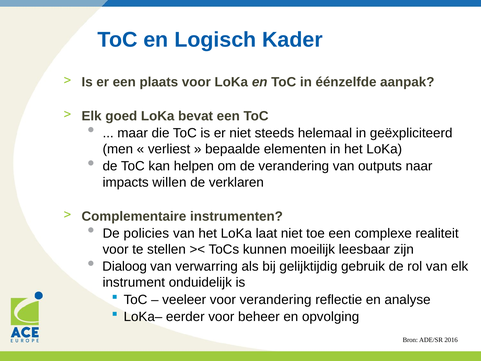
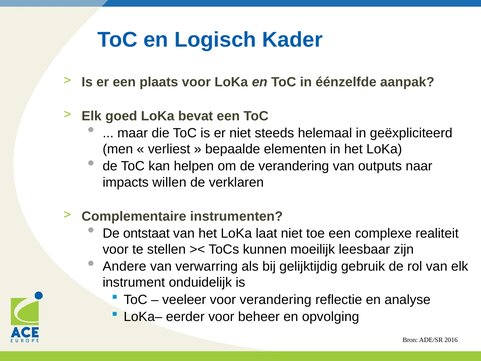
policies: policies -> ontstaat (146, 233)
Dialoog: Dialoog -> Andere (124, 266)
